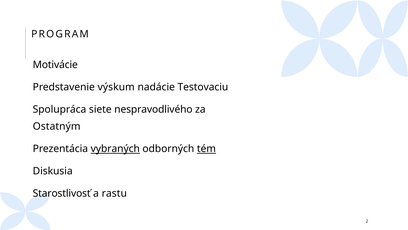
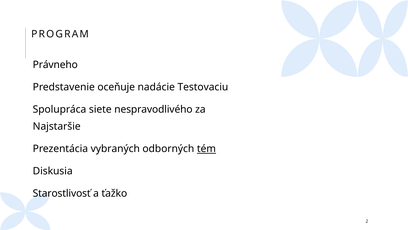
Motivácie: Motivácie -> Právneho (55, 65)
výskum: výskum -> oceňuje (116, 87)
Ostatným: Ostatným -> Najstaršie (57, 126)
vybraných underline: present -> none (115, 148)
rastu: rastu -> ťažko (114, 193)
